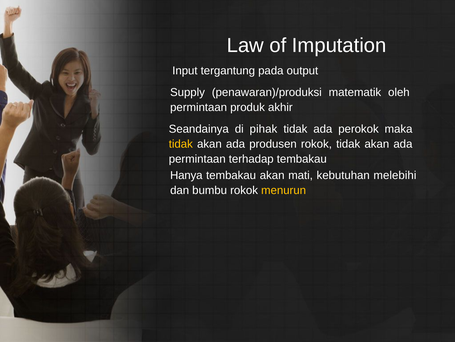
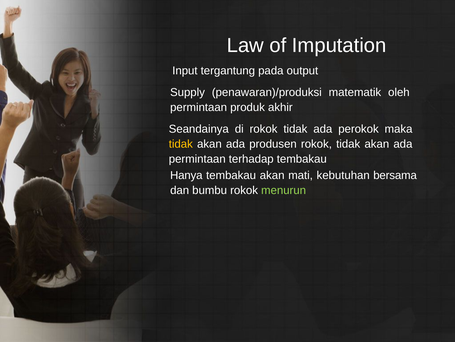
di pihak: pihak -> rokok (264, 129)
melebihi: melebihi -> bersama (395, 175)
menurun colour: yellow -> light green (284, 190)
